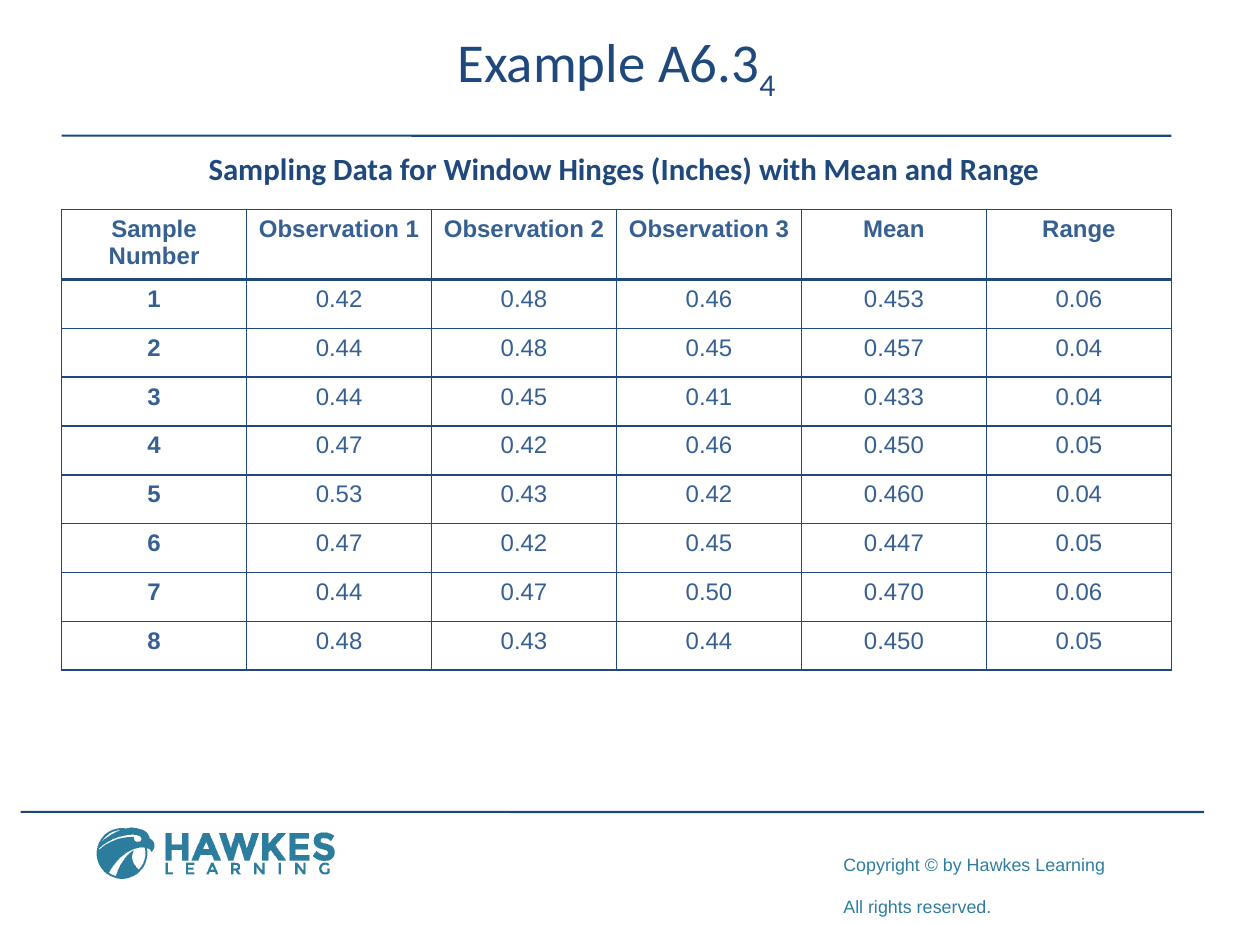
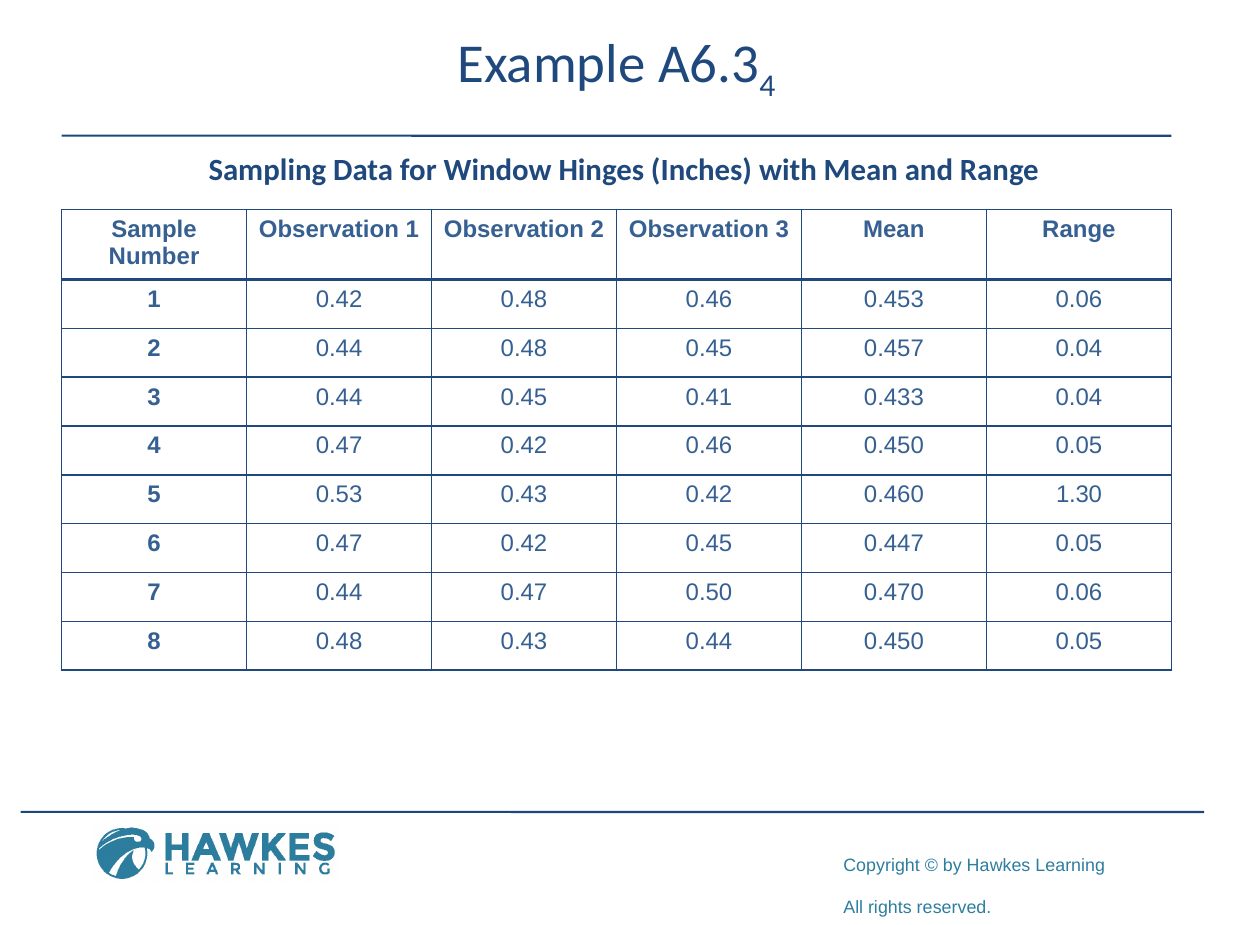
0.460 0.04: 0.04 -> 1.30 (1079, 495)
